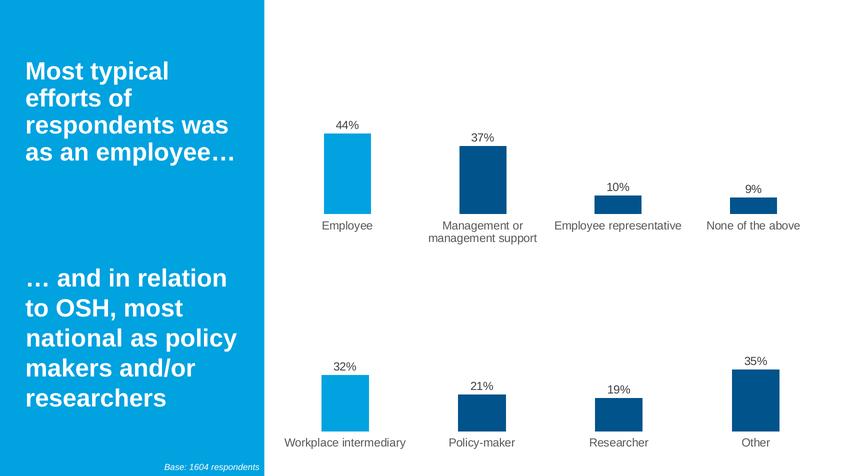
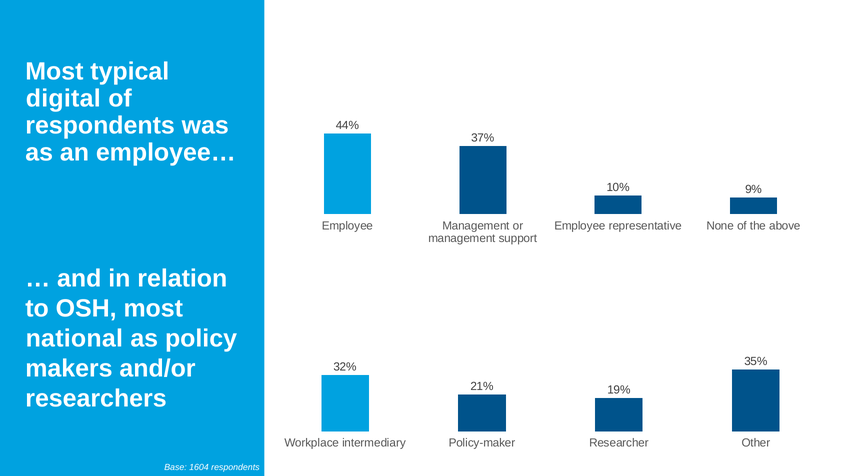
efforts: efforts -> digital (63, 98)
